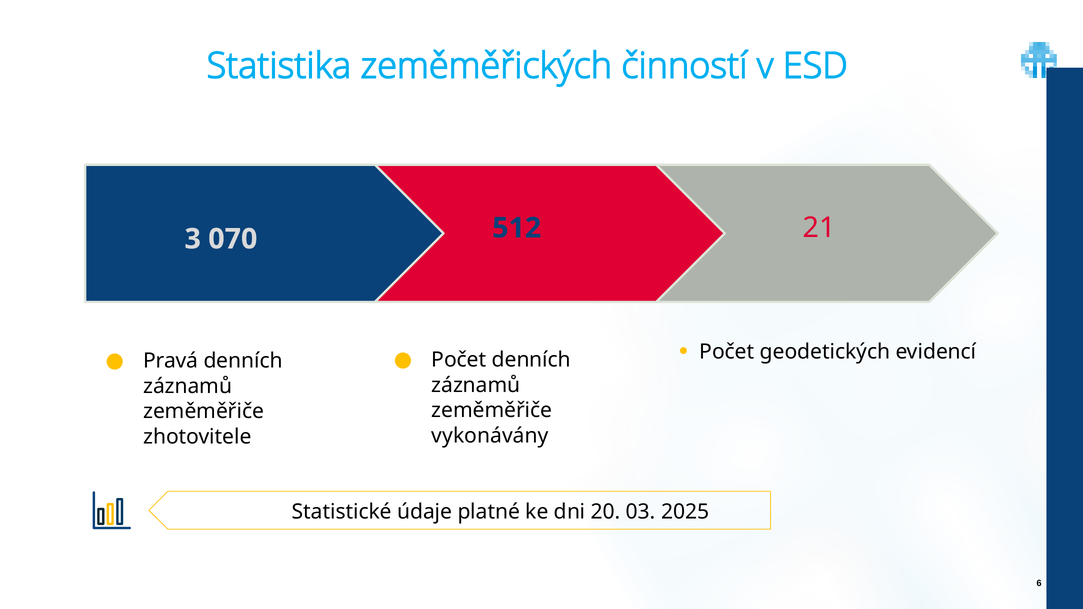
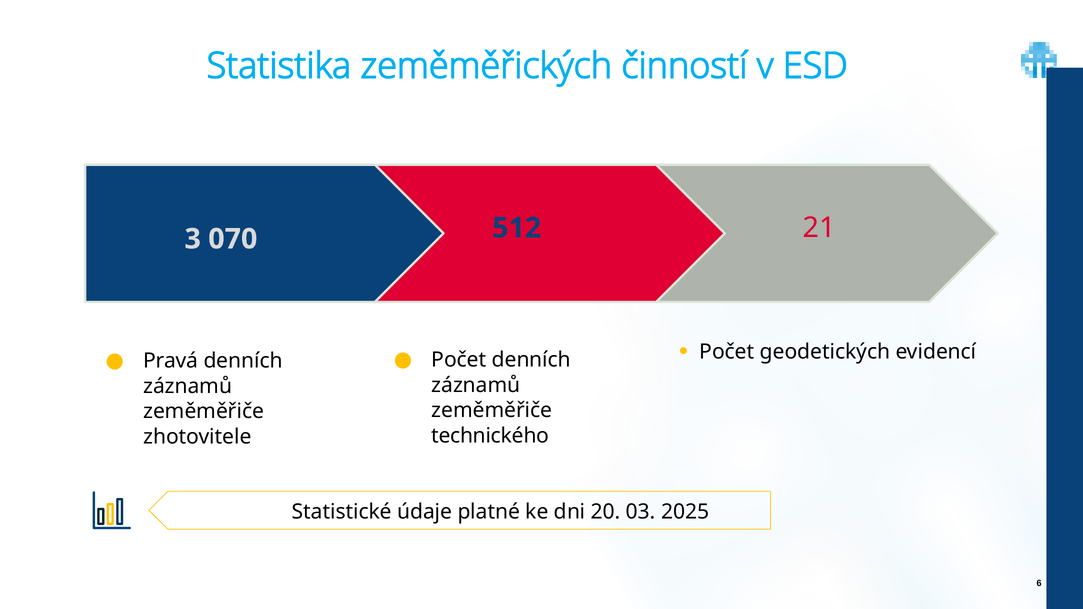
vykonávány: vykonávány -> technického (490, 436)
